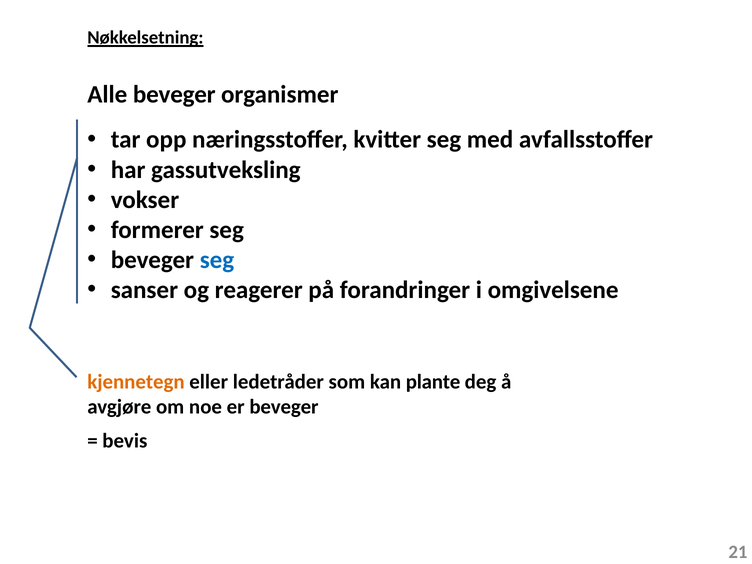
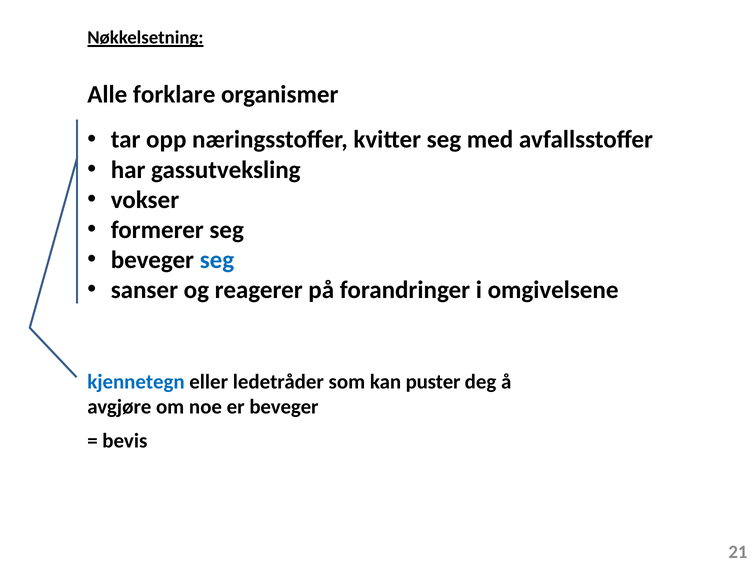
Alle beveger: beveger -> forklare (174, 95)
kjennetegn colour: orange -> blue (136, 382)
plante: plante -> puster (433, 382)
